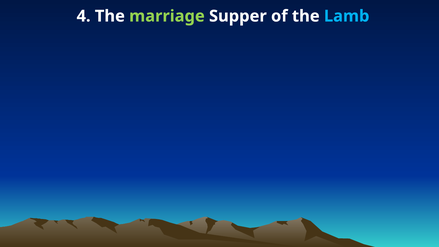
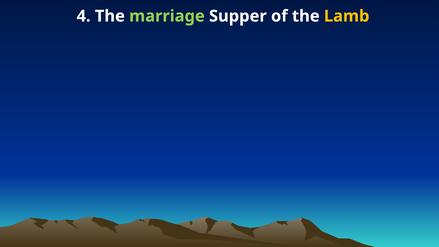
Lamb colour: light blue -> yellow (347, 16)
